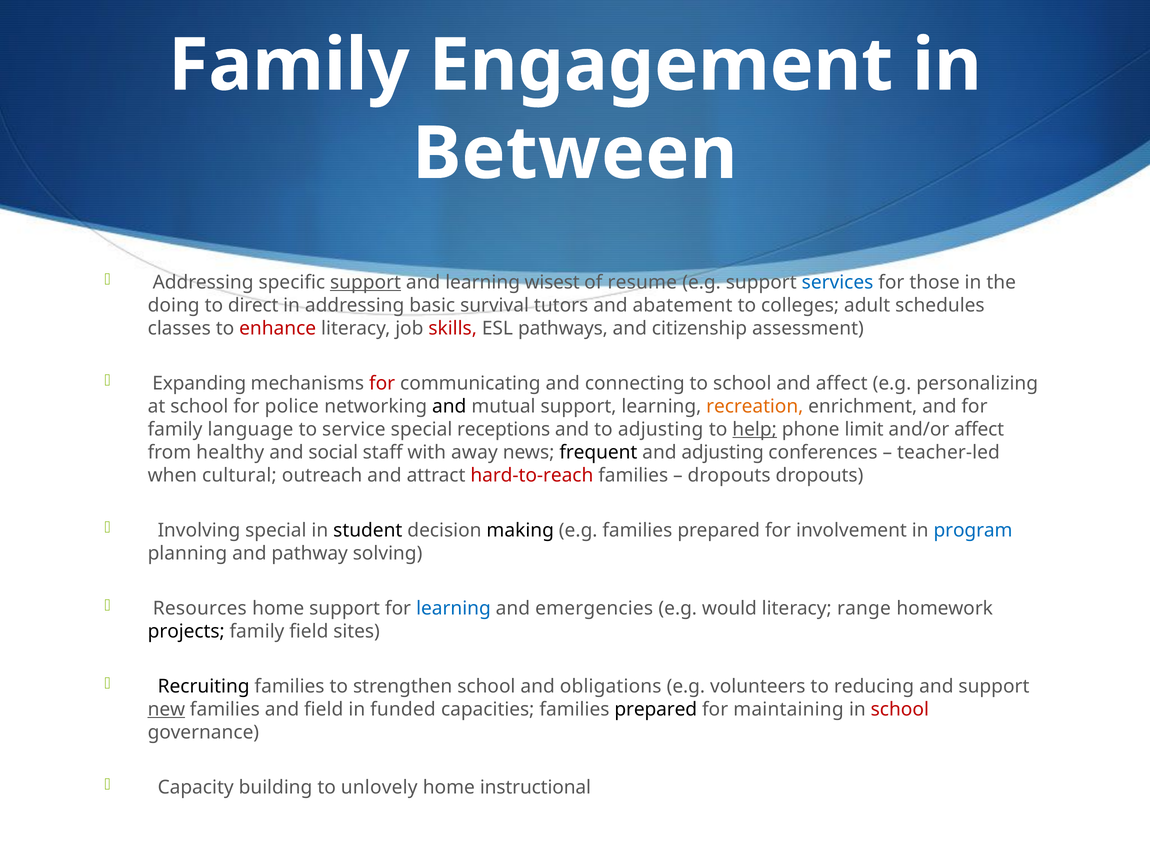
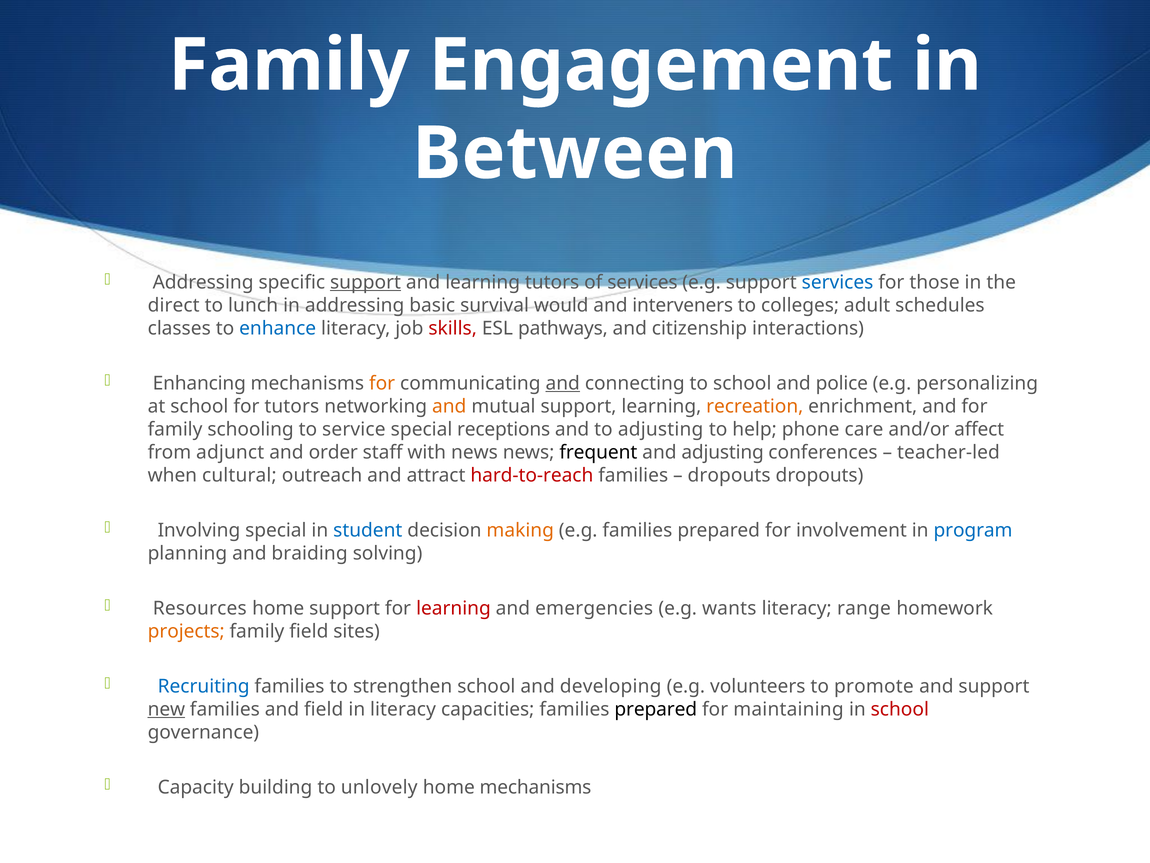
learning wisest: wisest -> tutors (552, 282)
of resume: resume -> services (642, 282)
doing: doing -> direct (174, 305)
direct: direct -> lunch (253, 305)
tutors: tutors -> would (561, 305)
abatement: abatement -> interveners (683, 305)
enhance colour: red -> blue (278, 328)
assessment: assessment -> interactions (808, 328)
Expanding: Expanding -> Enhancing (199, 383)
for colour: red -> orange (382, 383)
and underline: none -> present (563, 383)
and affect: affect -> police (842, 383)
for police: police -> tutors (292, 406)
and colour: black -> orange (449, 406)
language: language -> schooling (251, 429)
help underline: present -> none (755, 429)
limit: limit -> care (864, 429)
healthy: healthy -> adjunct (230, 452)
social: social -> order (333, 452)
with away: away -> news (475, 452)
student colour: black -> blue (368, 530)
making colour: black -> orange (520, 530)
pathway: pathway -> braiding (310, 553)
learning colour: blue -> red (453, 608)
would: would -> wants (729, 608)
projects colour: black -> orange (186, 631)
Recruiting colour: black -> blue (204, 686)
obligations: obligations -> developing (611, 686)
reducing: reducing -> promote (874, 686)
in funded: funded -> literacy (403, 709)
home instructional: instructional -> mechanisms (535, 787)
